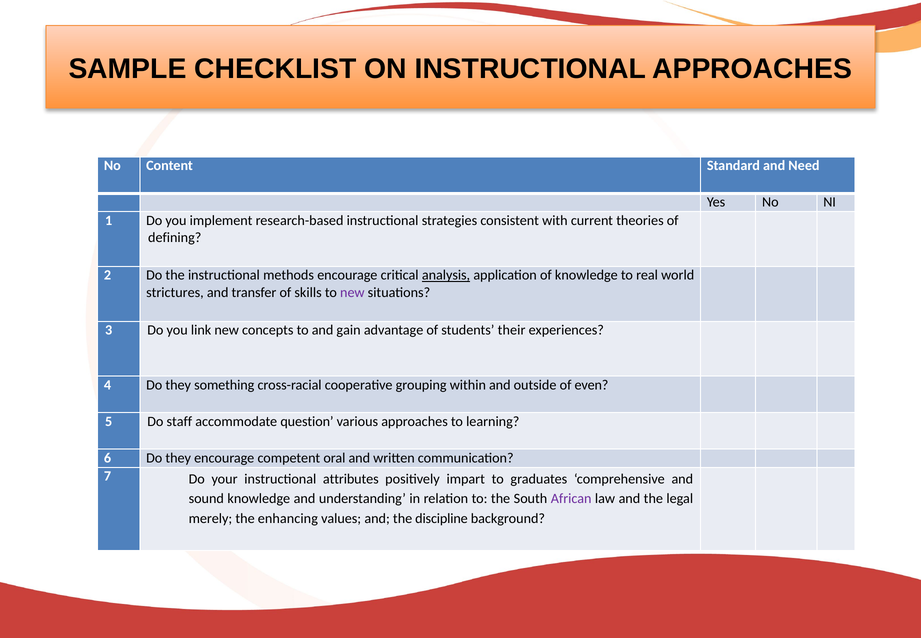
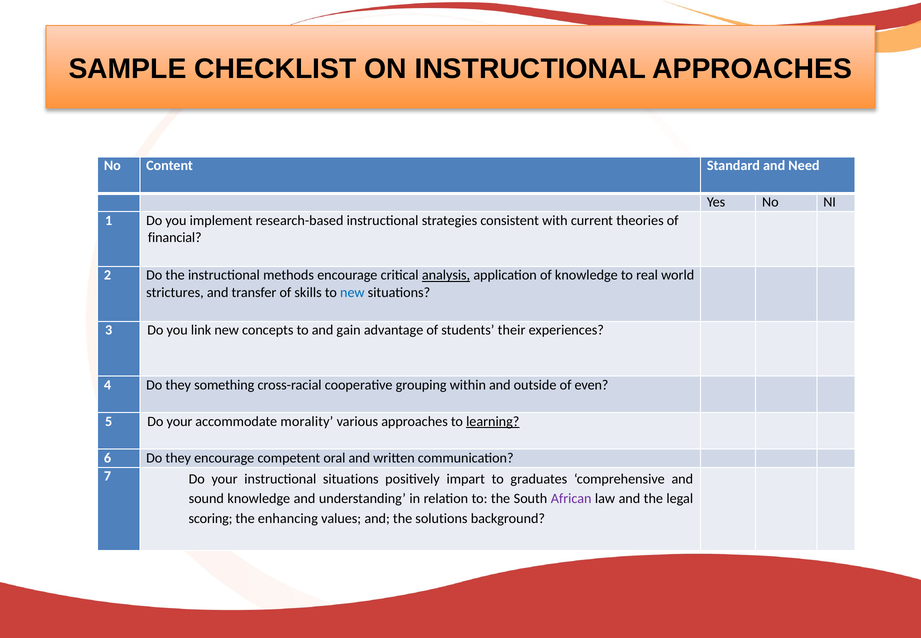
defining: defining -> financial (175, 238)
new colour: purple -> blue (352, 292)
5 Do staff: staff -> your (179, 421)
question: question -> morality (307, 421)
learning underline: none -> present (493, 421)
instructional attributes: attributes -> situations (351, 479)
merely: merely -> scoring (211, 518)
discipline: discipline -> solutions (441, 518)
